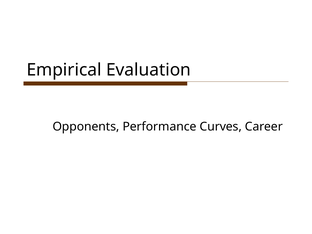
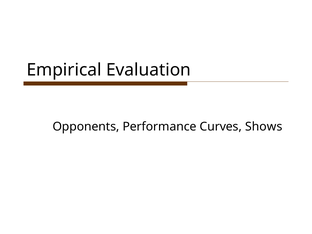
Career: Career -> Shows (264, 127)
